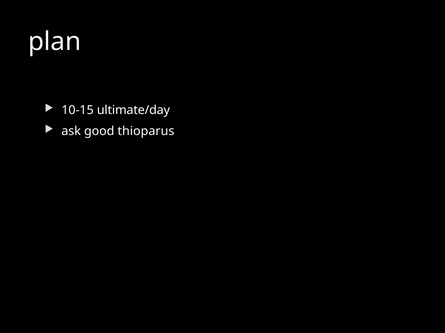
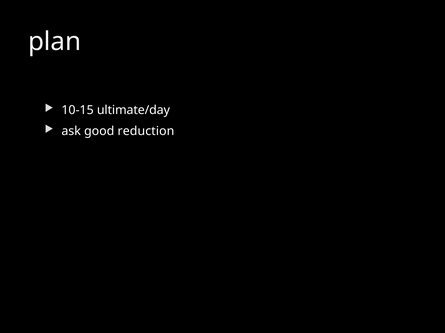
thioparus: thioparus -> reduction (146, 131)
